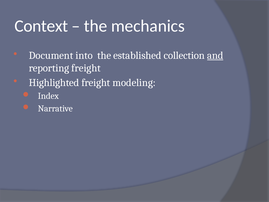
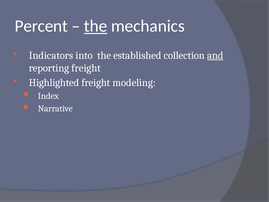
Context: Context -> Percent (41, 26)
the underline: none -> present (96, 26)
Document: Document -> Indicators (51, 55)
